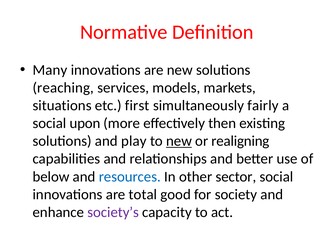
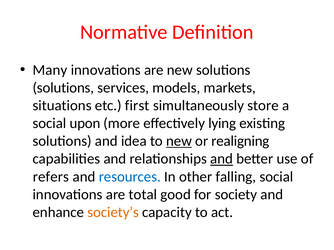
reaching: reaching -> solutions (63, 88)
fairly: fairly -> store (263, 106)
then: then -> lying (222, 124)
play: play -> idea (134, 141)
and underline: none -> present (222, 159)
below: below -> refers (51, 177)
sector: sector -> falling (236, 177)
society’s colour: purple -> orange (113, 213)
